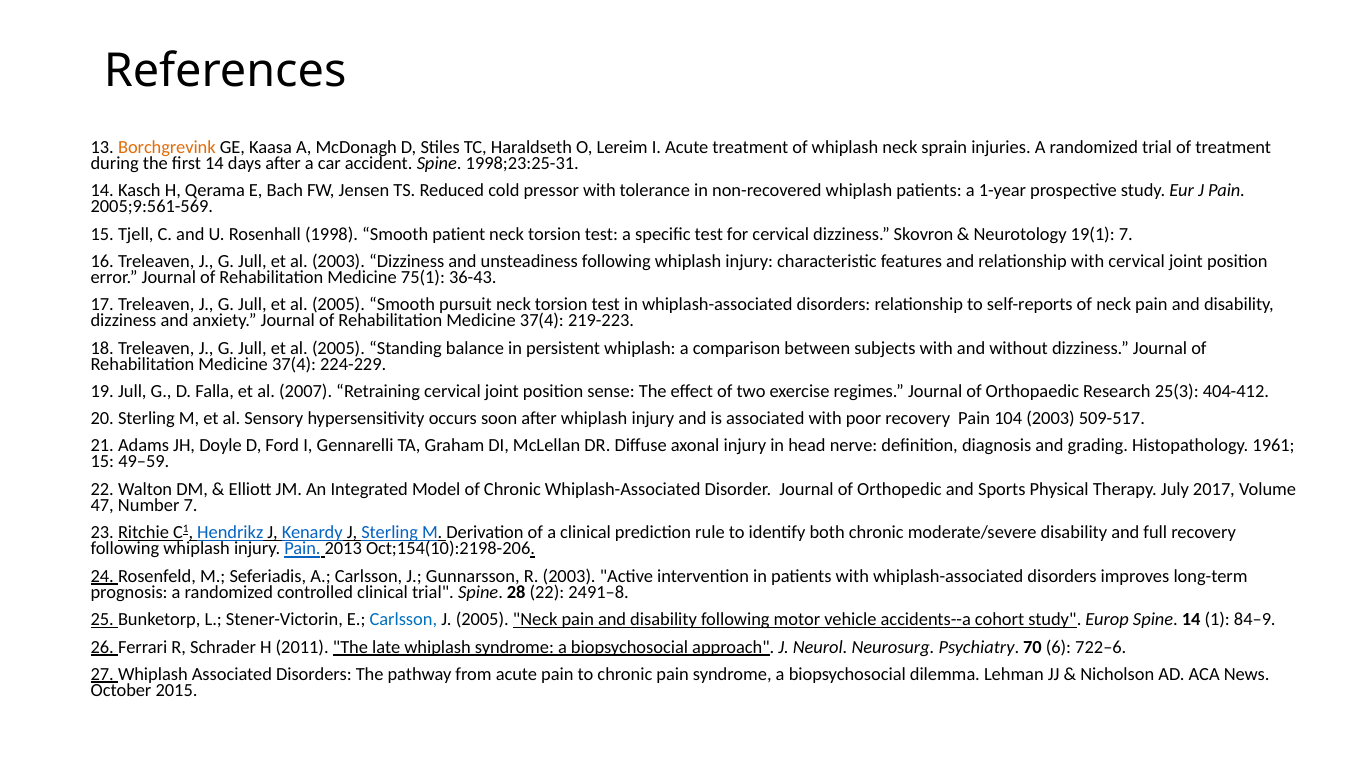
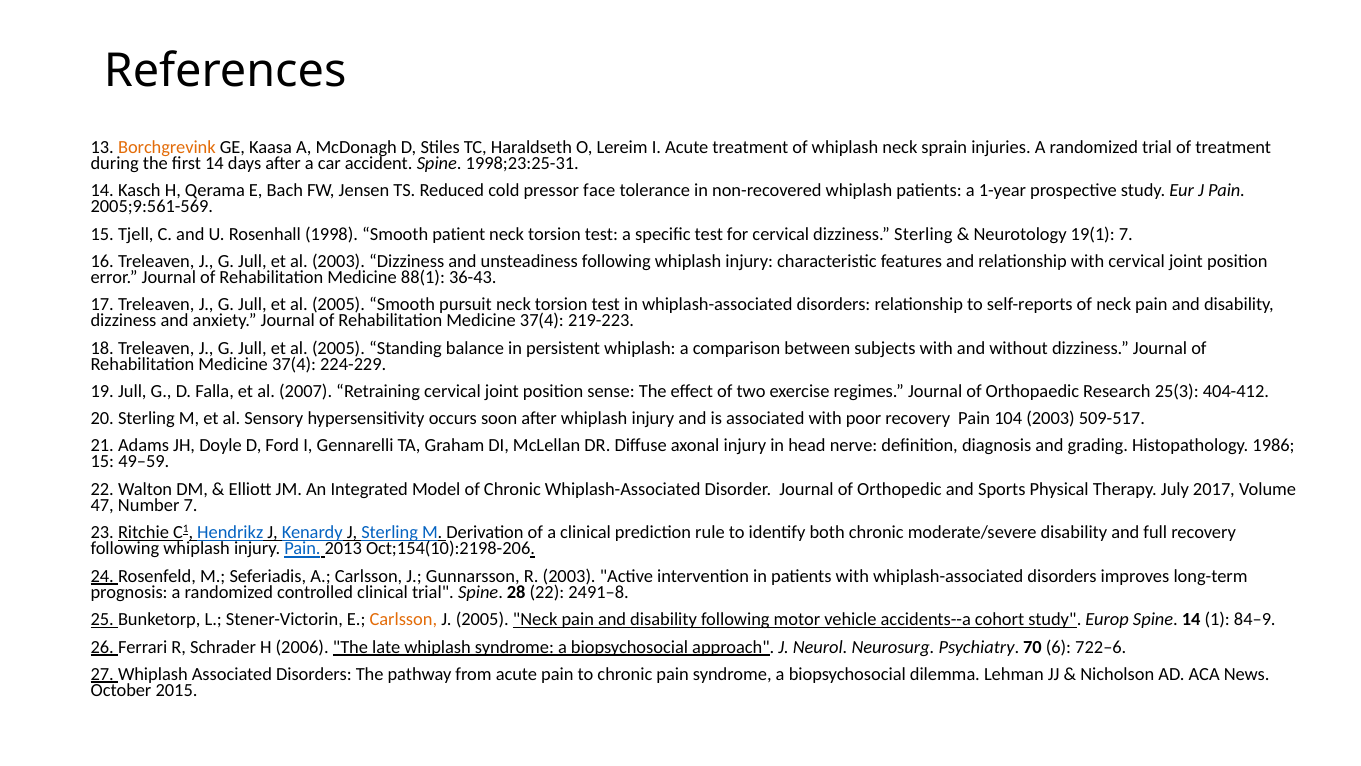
pressor with: with -> face (599, 191)
dizziness Skovron: Skovron -> Sterling (923, 234)
75(1: 75(1 -> 88(1 (423, 277)
1961: 1961 -> 1986 (1274, 446)
Carlsson colour: blue -> orange (403, 619)
2011: 2011 -> 2006 (302, 647)
